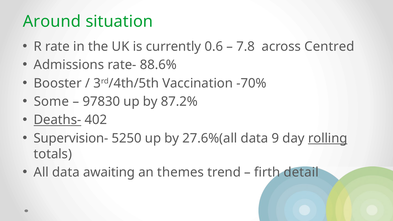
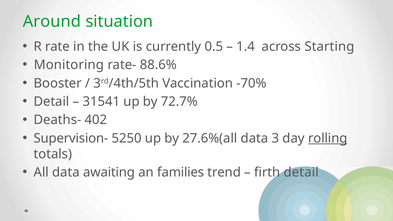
0.6: 0.6 -> 0.5 (214, 47)
7.8: 7.8 -> 1.4 (246, 47)
Centred: Centred -> Starting (329, 47)
Admissions: Admissions -> Monitoring (69, 65)
Some: Some -> Detail (51, 102)
97830: 97830 -> 31541 (101, 102)
87.2%: 87.2% -> 72.7% (179, 102)
Deaths- underline: present -> none (57, 120)
9: 9 -> 3 (275, 138)
themes: themes -> families (181, 172)
